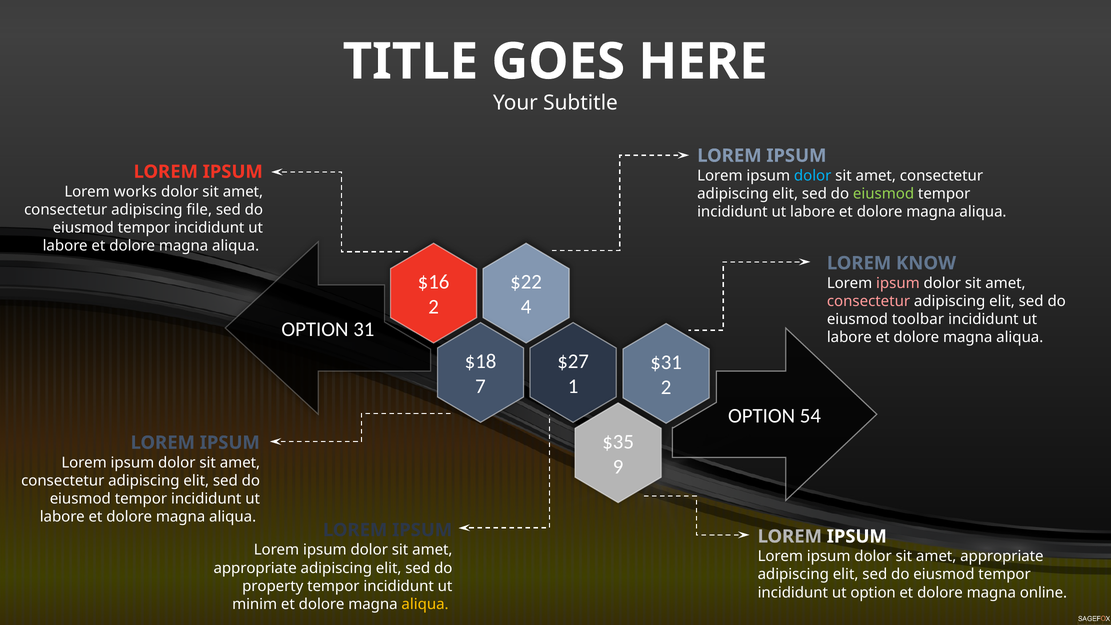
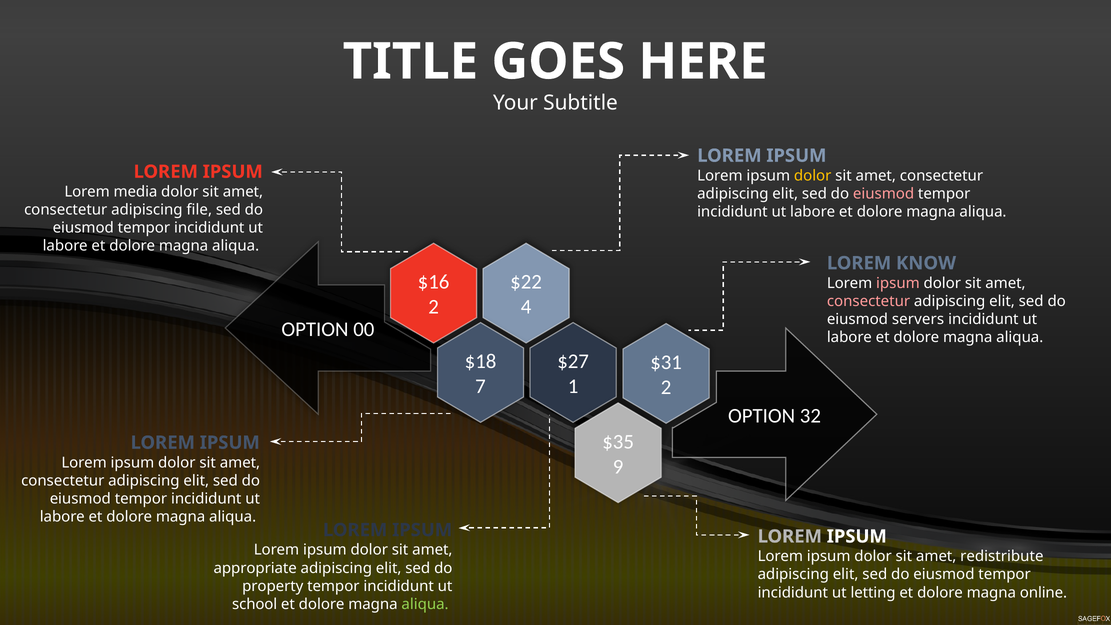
dolor colour: light blue -> yellow (813, 176)
works: works -> media (135, 192)
eiusmod colour: light green -> pink (884, 194)
toolbar: toolbar -> servers (918, 319)
31: 31 -> 00 (364, 329)
54: 54 -> 32 (810, 416)
appropriate: appropriate -> redistribute (1002, 556)
ut option: option -> letting (873, 592)
minim: minim -> school (255, 604)
aliqua colour: yellow -> light green (425, 604)
